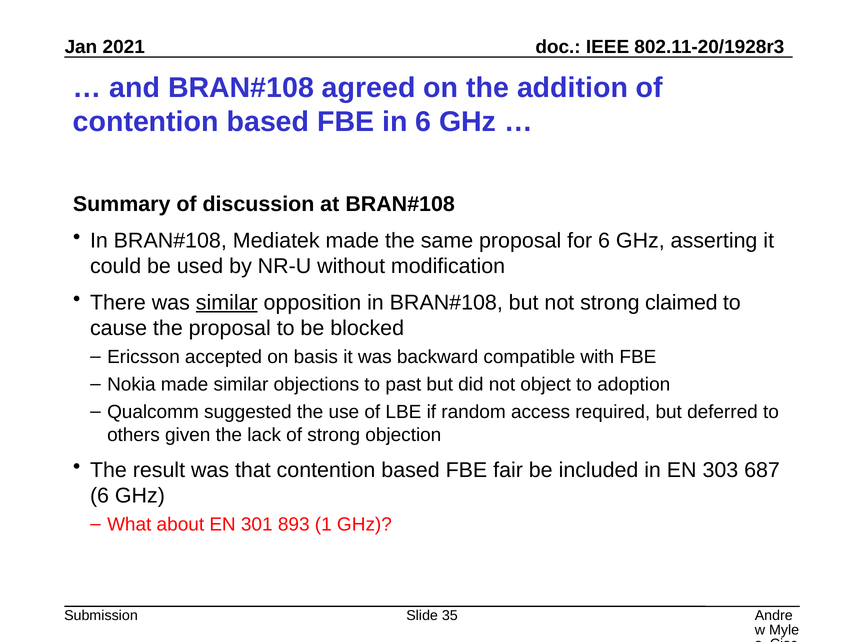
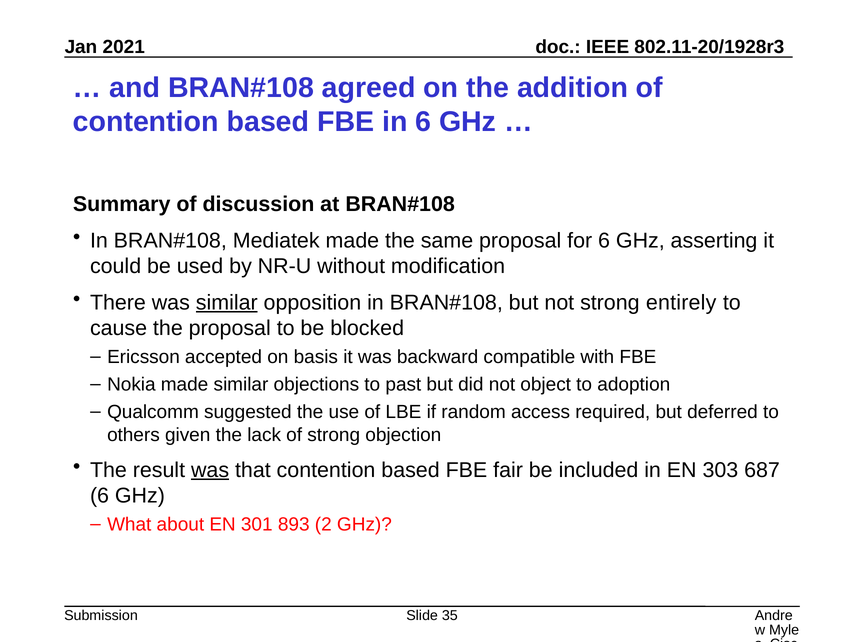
claimed: claimed -> entirely (681, 303)
was underline: none -> present (210, 471)
1: 1 -> 2 (323, 525)
